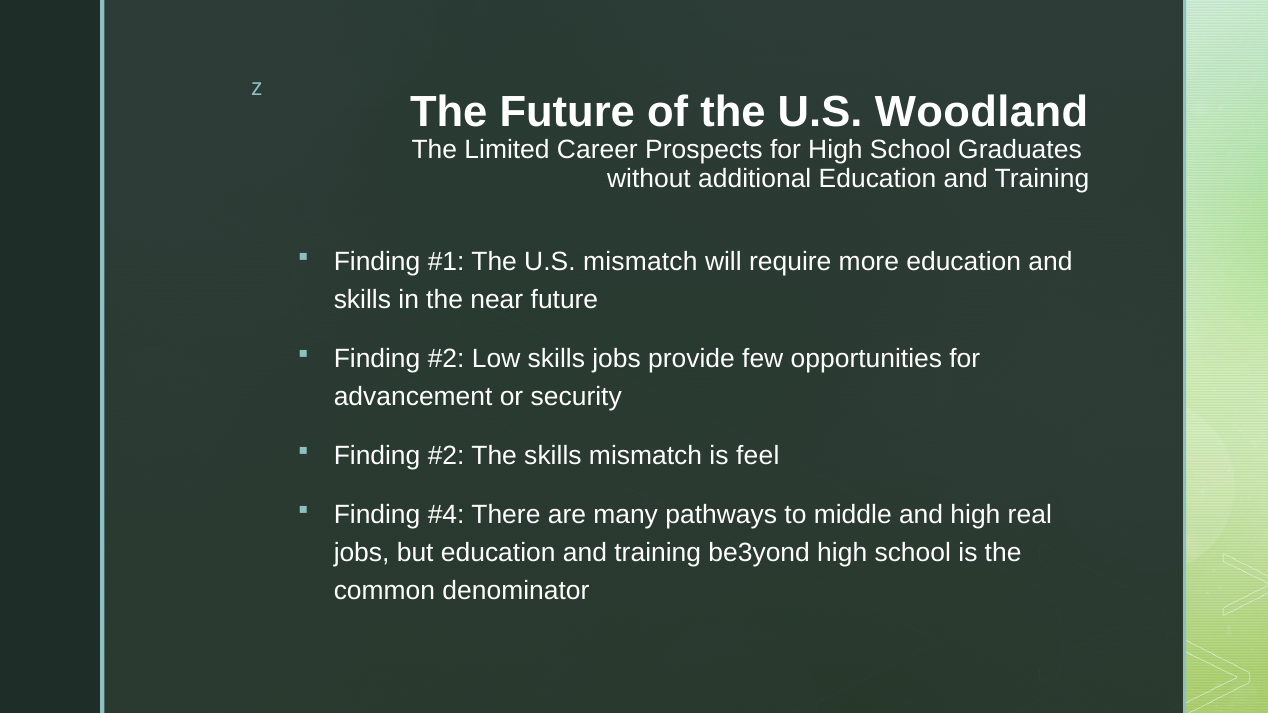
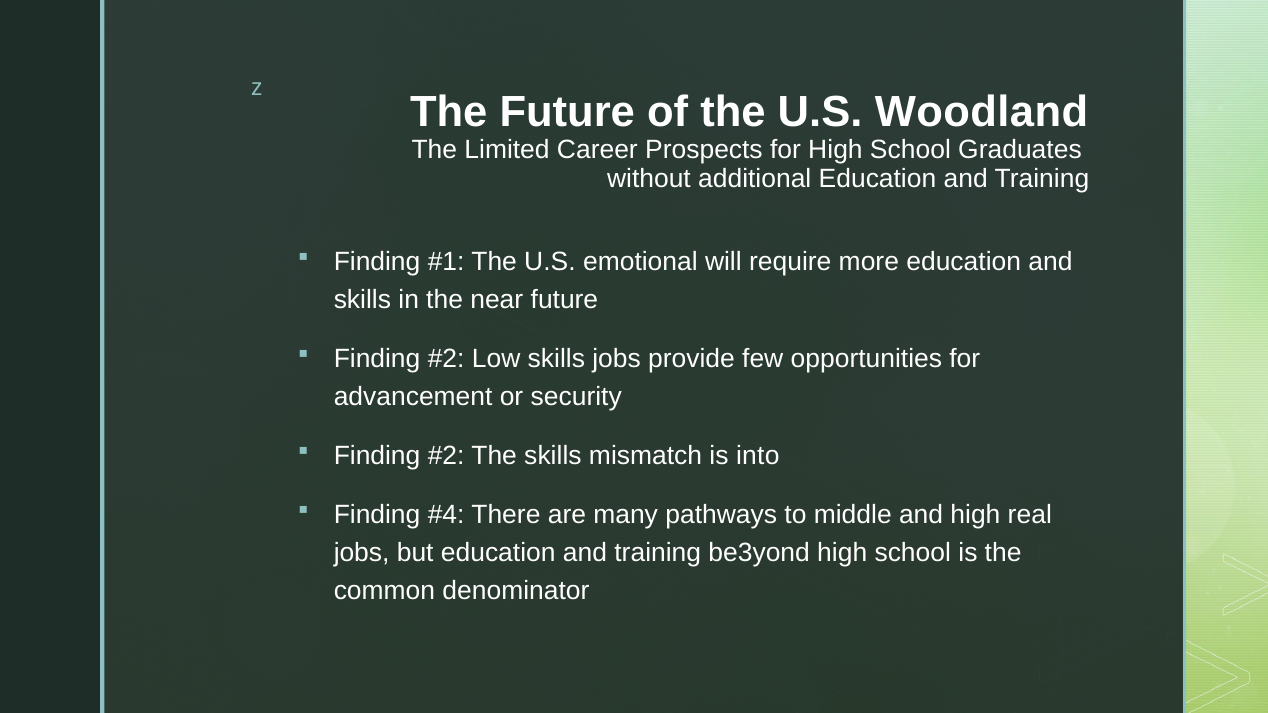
U.S mismatch: mismatch -> emotional (640, 261)
feel: feel -> into (758, 456)
